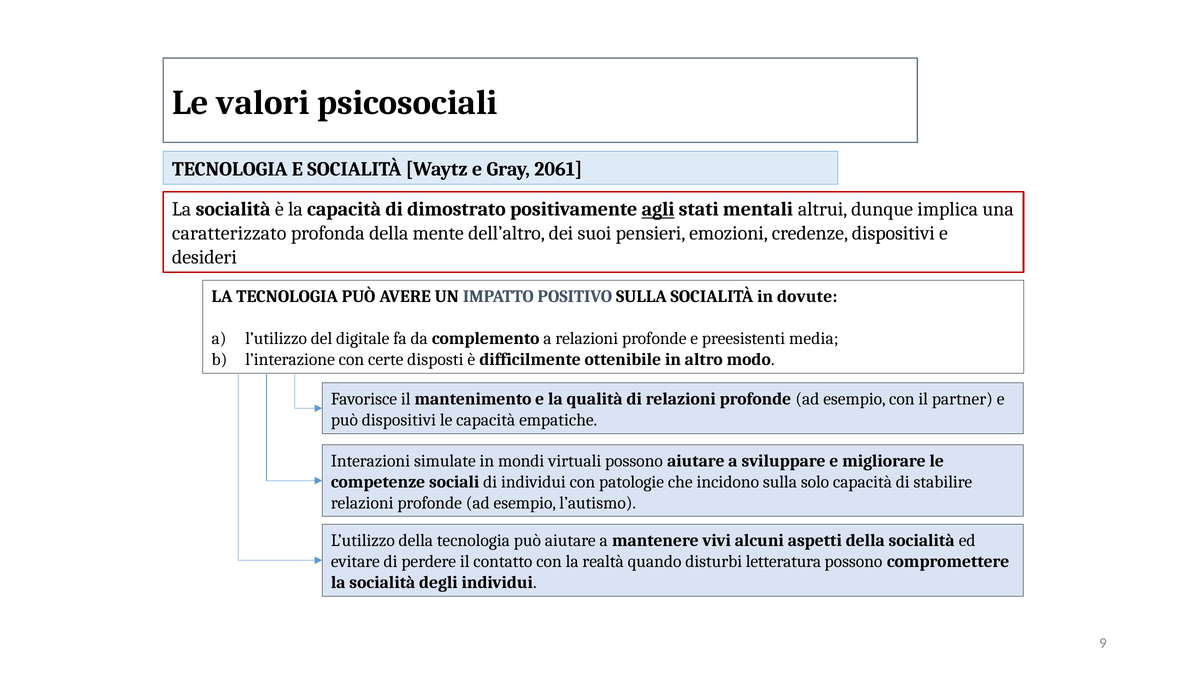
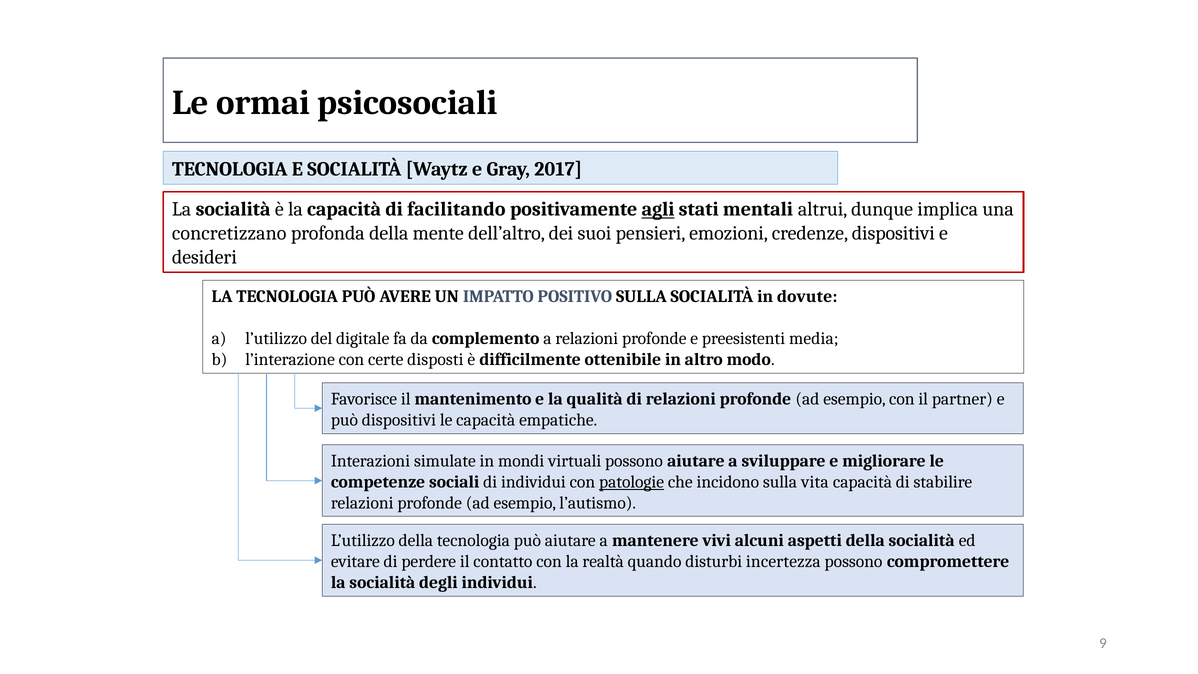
valori: valori -> ormai (263, 103)
2061: 2061 -> 2017 (558, 169)
dimostrato: dimostrato -> facilitando (456, 209)
caratterizzato: caratterizzato -> concretizzano (229, 233)
patologie underline: none -> present (632, 482)
solo: solo -> vita (815, 482)
letteratura: letteratura -> incertezza (783, 561)
